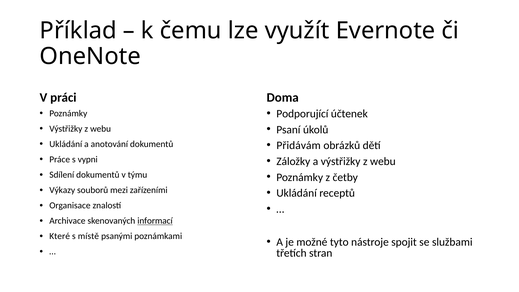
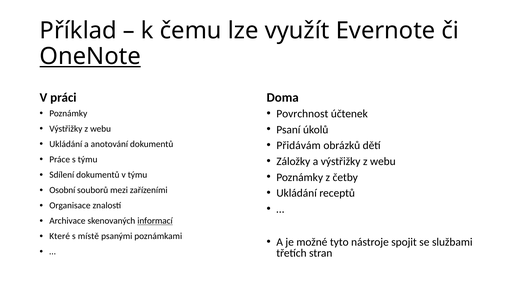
OneNote underline: none -> present (90, 56)
Podporující: Podporující -> Povrchnost (302, 114)
s vypni: vypni -> týmu (88, 160)
Výkazy: Výkazy -> Osobní (62, 190)
